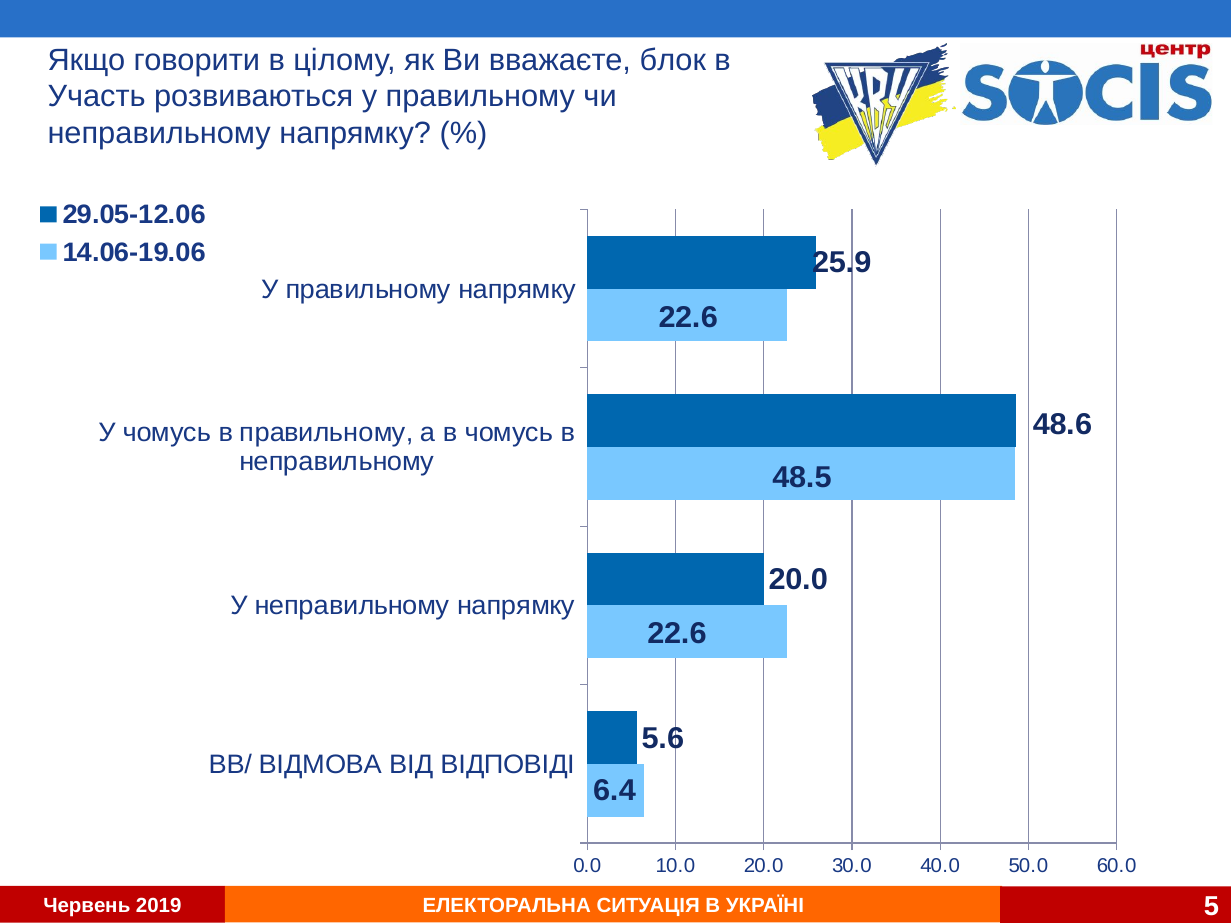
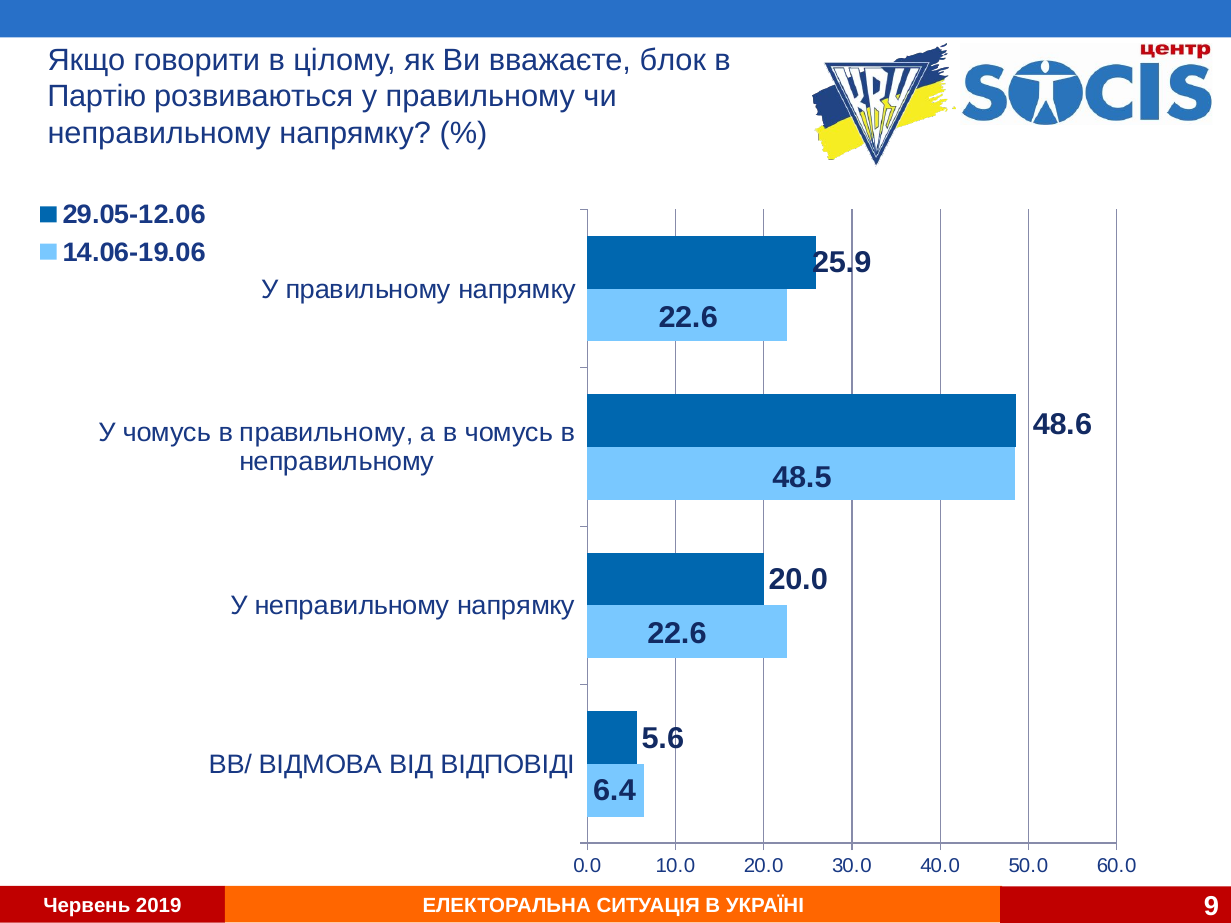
Участь: Участь -> Партію (97, 97)
5: 5 -> 9 (1211, 907)
